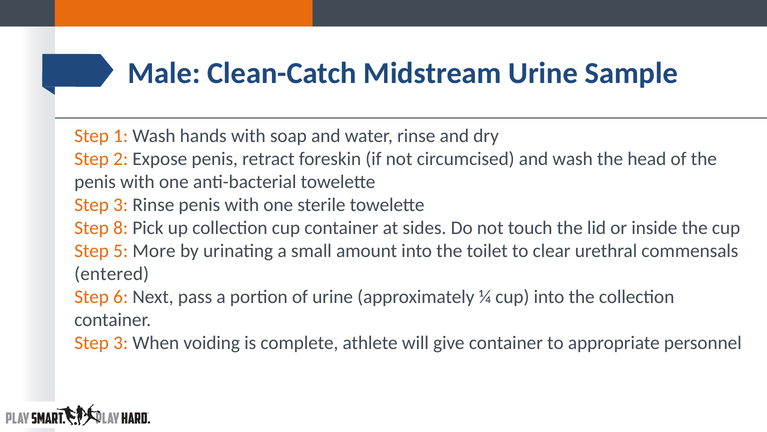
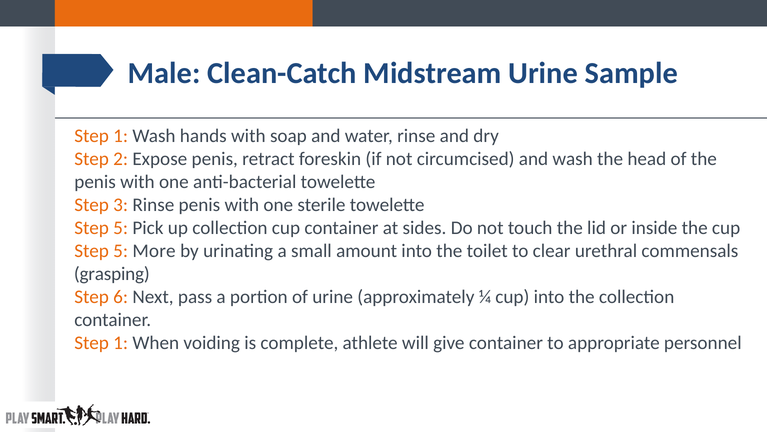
8: 8 -> 5 (121, 228)
entered: entered -> grasping (112, 274)
3: 3 -> 1 (121, 343)
